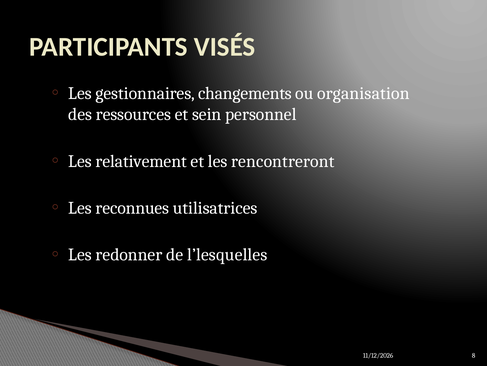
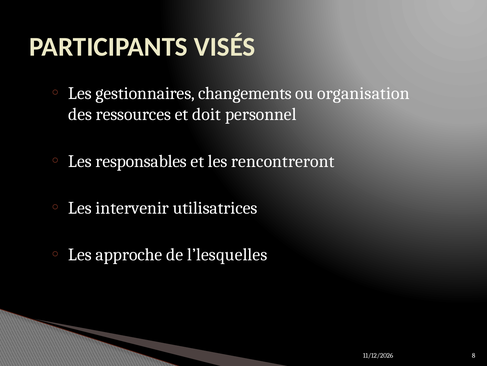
sein: sein -> doit (207, 114)
relativement: relativement -> responsables (141, 161)
reconnues: reconnues -> intervenir (132, 208)
redonner: redonner -> approche (129, 254)
